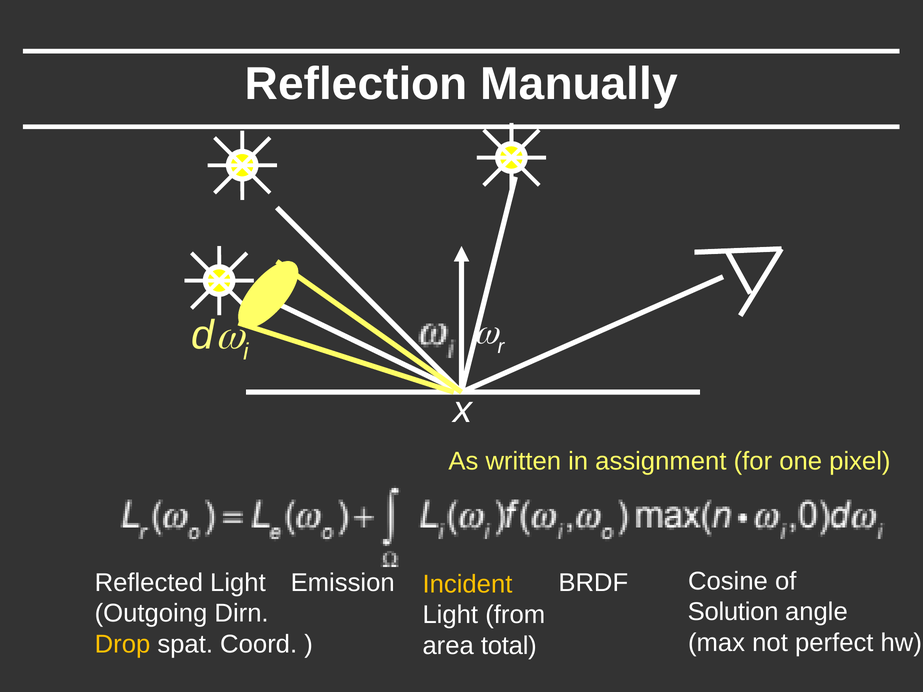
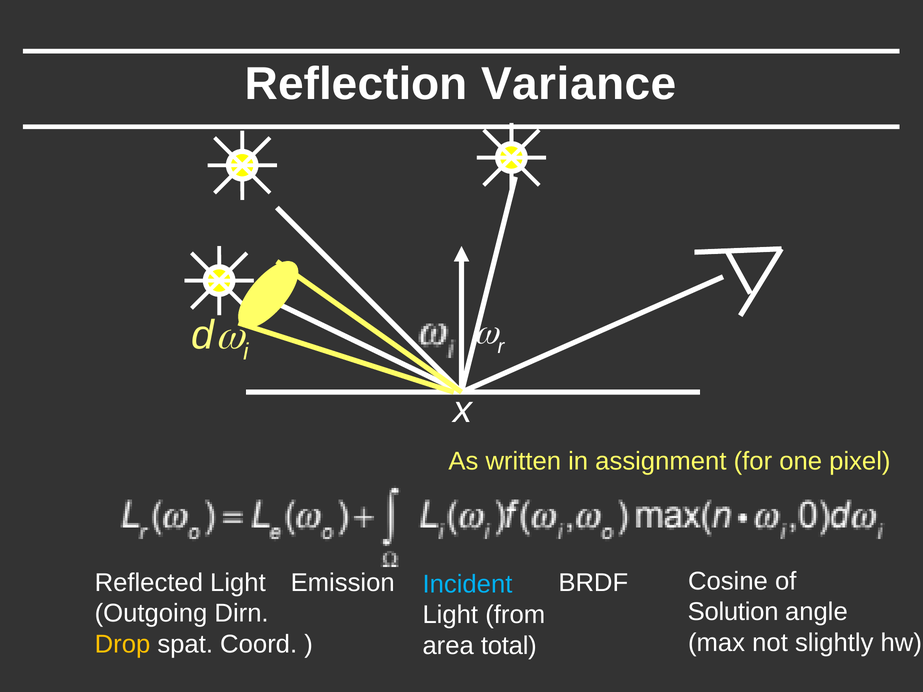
Manually: Manually -> Variance (579, 84)
Incident colour: yellow -> light blue (467, 584)
perfect: perfect -> slightly (834, 643)
